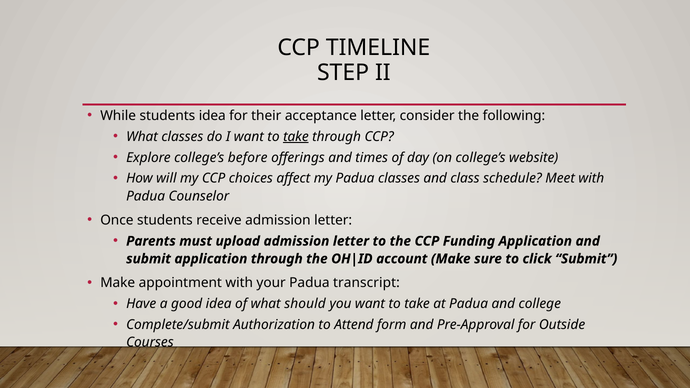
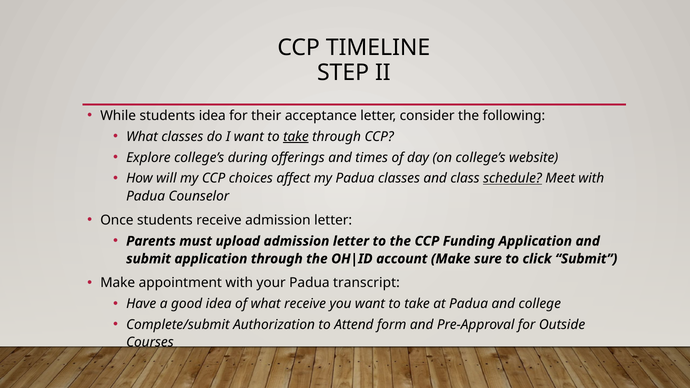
before: before -> during (248, 158)
schedule underline: none -> present (512, 178)
what should: should -> receive (305, 304)
